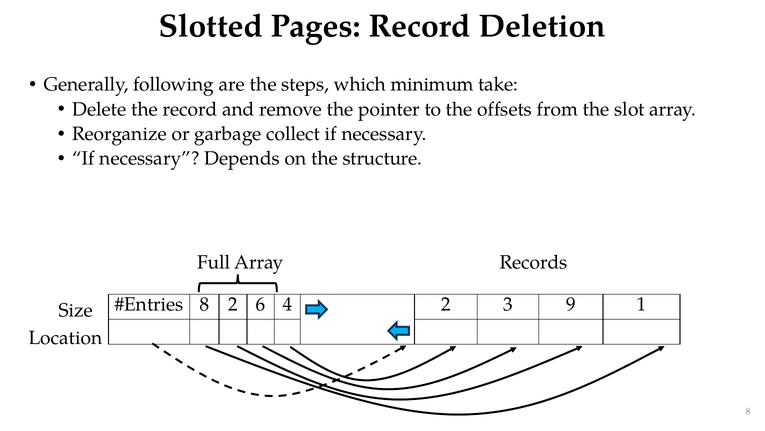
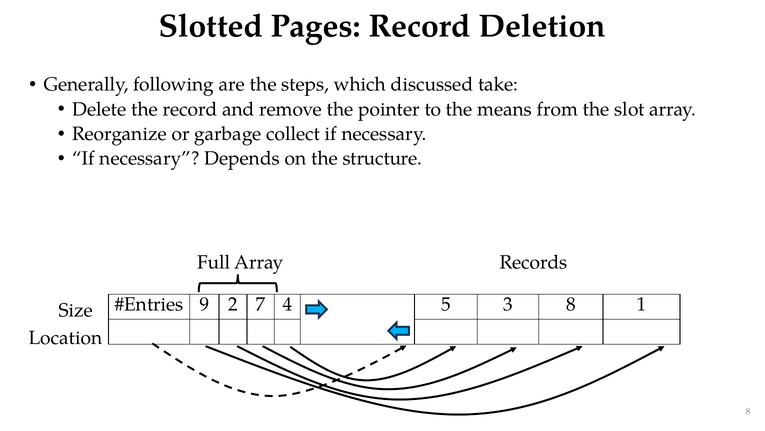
minimum: minimum -> discussed (432, 85)
offsets: offsets -> means (505, 109)
8: 8 -> 9 (204, 304)
6: 6 -> 7 (261, 304)
4 2: 2 -> 5 (446, 304)
3 9: 9 -> 8 (571, 304)
